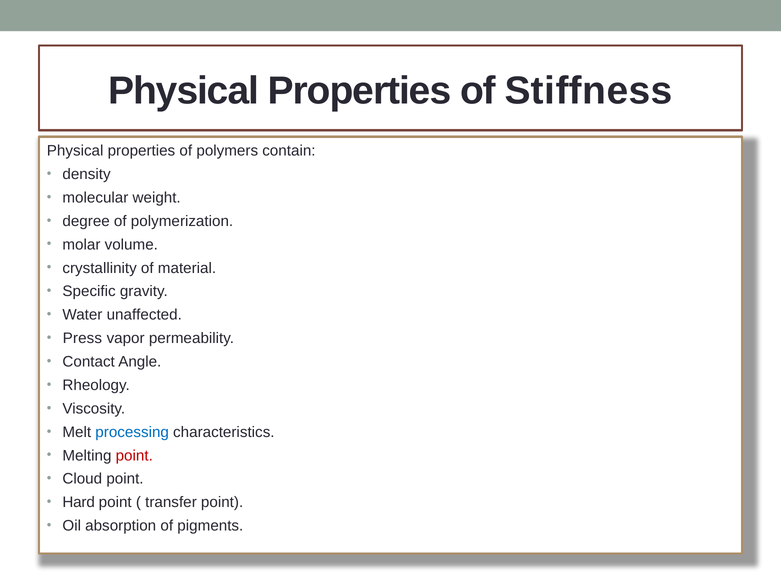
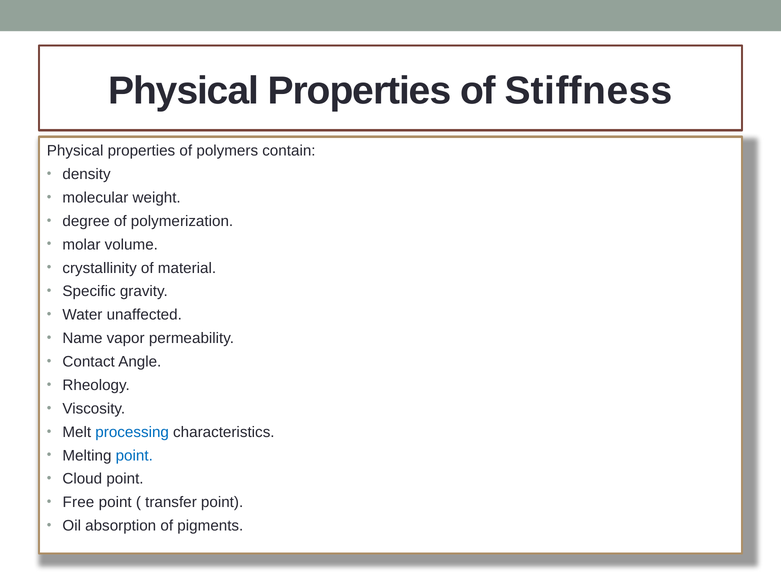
Press: Press -> Name (83, 338)
point colour: red -> blue (134, 455)
Hard: Hard -> Free (78, 502)
